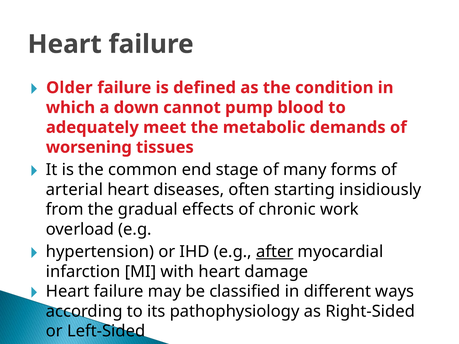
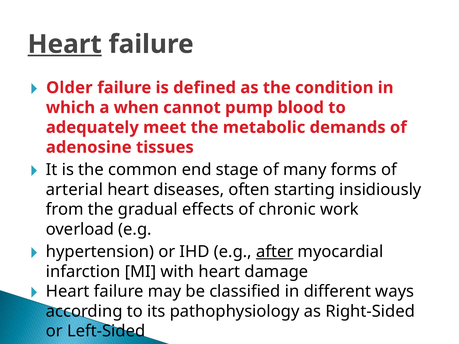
Heart underline: none -> present (65, 44)
down: down -> when (136, 108)
worsening: worsening -> adenosine (89, 147)
